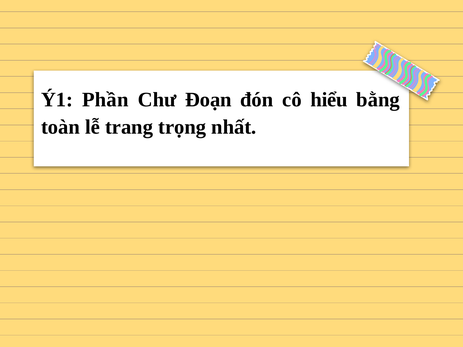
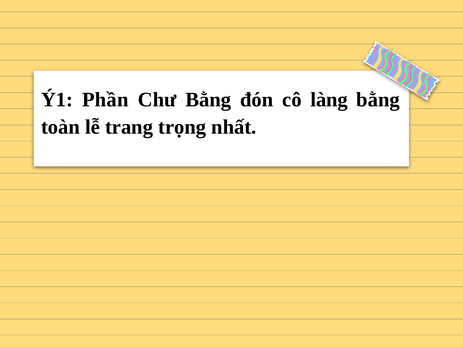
Chư Đoạn: Đoạn -> Bằng (208, 100)
hiểu: hiểu -> làng (329, 100)
